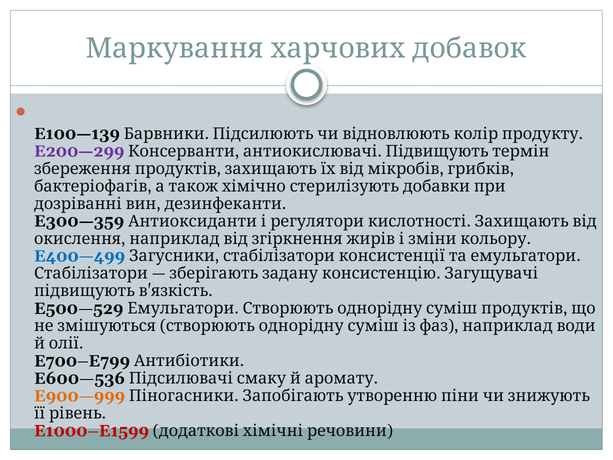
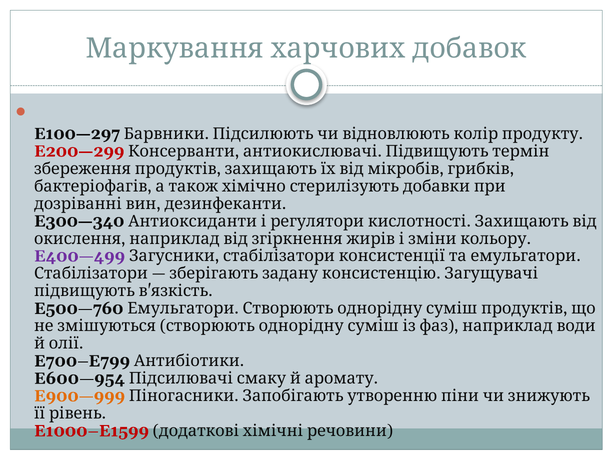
E100—139: E100—139 -> E100—297 (77, 134)
E200—299 colour: purple -> red (79, 151)
E300—359: E300—359 -> E300—340 (79, 221)
E400—499 colour: blue -> purple (80, 256)
E500—529: E500—529 -> E500—760 (79, 308)
E600—536: E600—536 -> E600—954 (79, 378)
